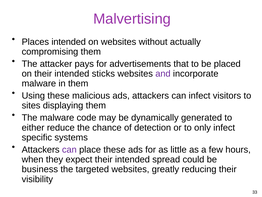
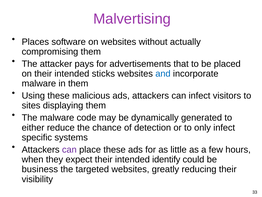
Places intended: intended -> software (69, 42)
and colour: purple -> blue (163, 74)
spread: spread -> identify (166, 159)
